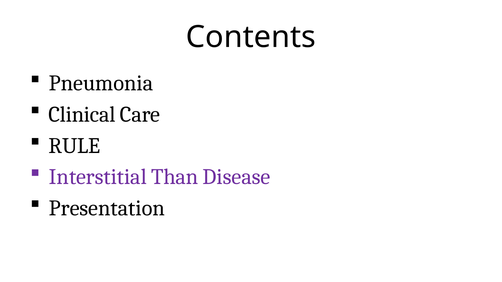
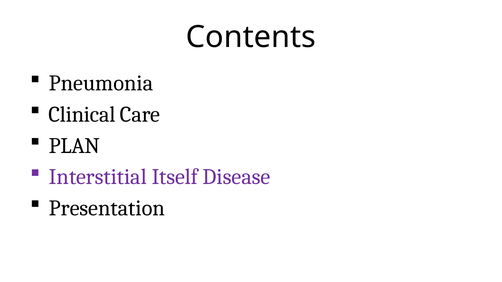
RULE: RULE -> PLAN (74, 146)
Than: Than -> Itself (175, 177)
